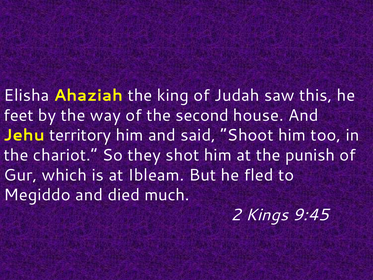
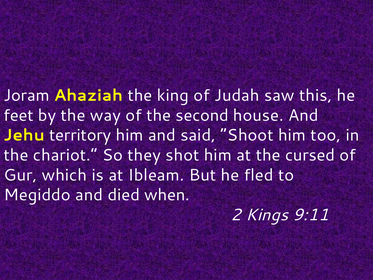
Elisha: Elisha -> Joram (27, 95)
punish: punish -> cursed (310, 155)
much: much -> when (167, 195)
9:45: 9:45 -> 9:11 (311, 215)
